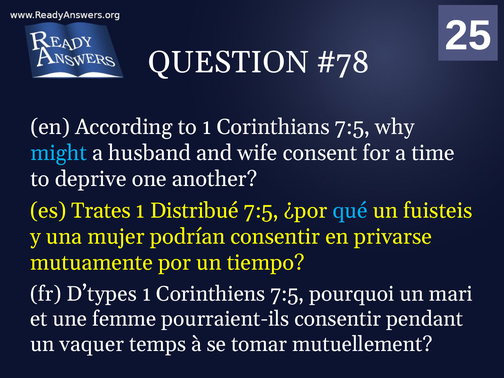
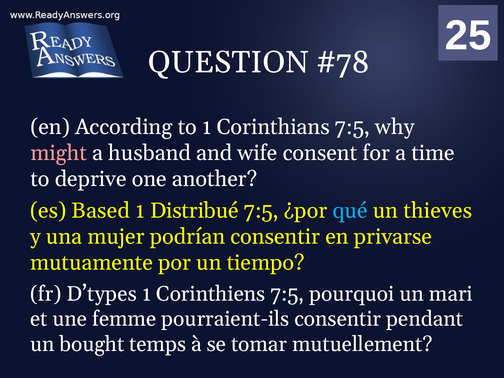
might colour: light blue -> pink (59, 153)
Trates: Trates -> Based (101, 211)
fuisteis: fuisteis -> thieves (438, 211)
vaquer: vaquer -> bought (92, 344)
